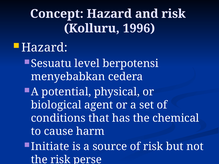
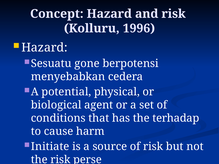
level: level -> gone (87, 64)
chemical: chemical -> terhadap (176, 118)
